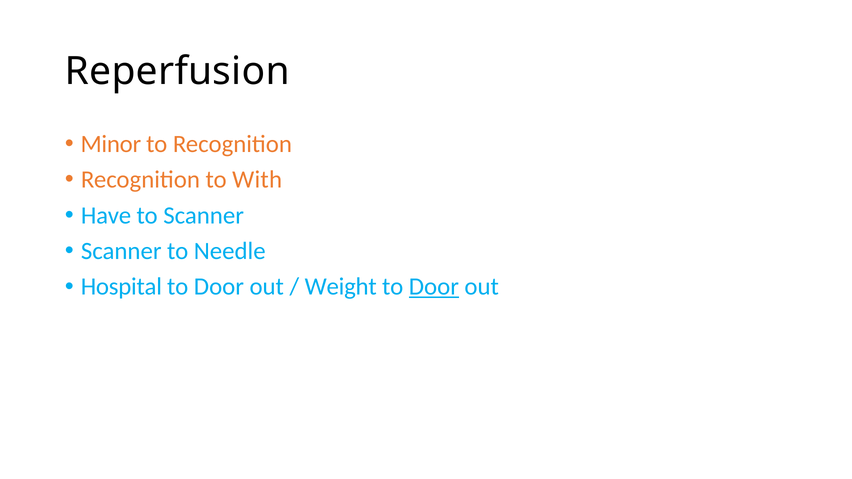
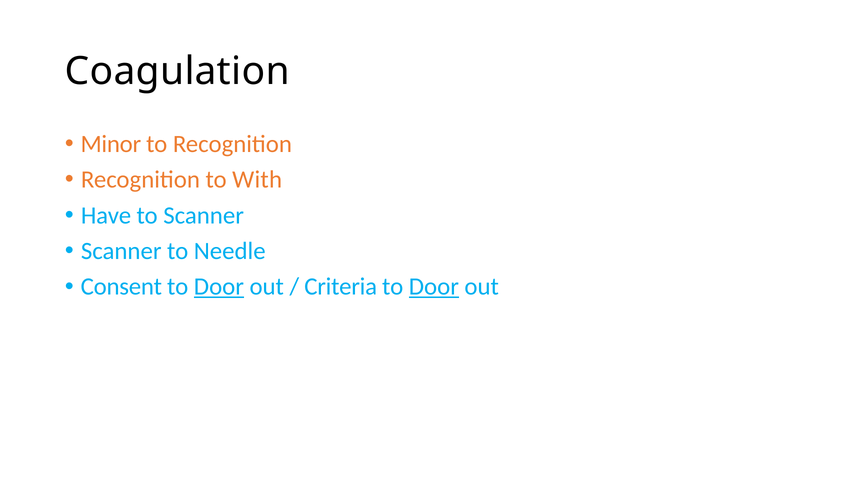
Reperfusion: Reperfusion -> Coagulation (177, 72)
Hospital: Hospital -> Consent (121, 287)
Door underline: none -> present (219, 287)
Weight: Weight -> Criteria (341, 287)
